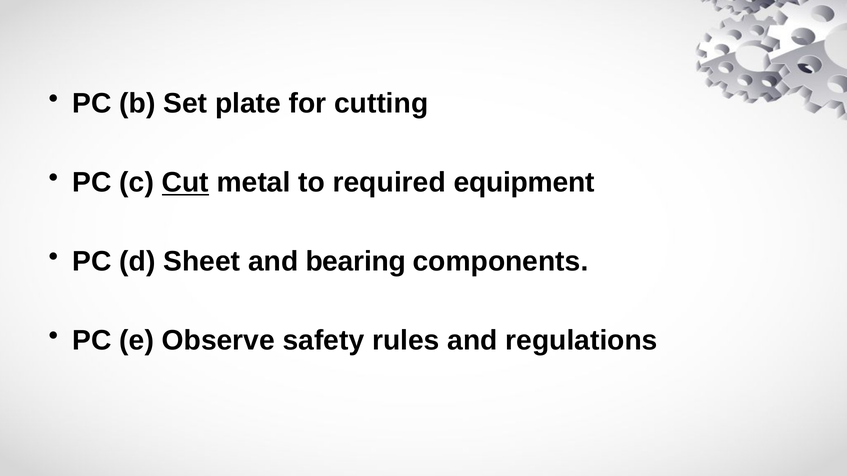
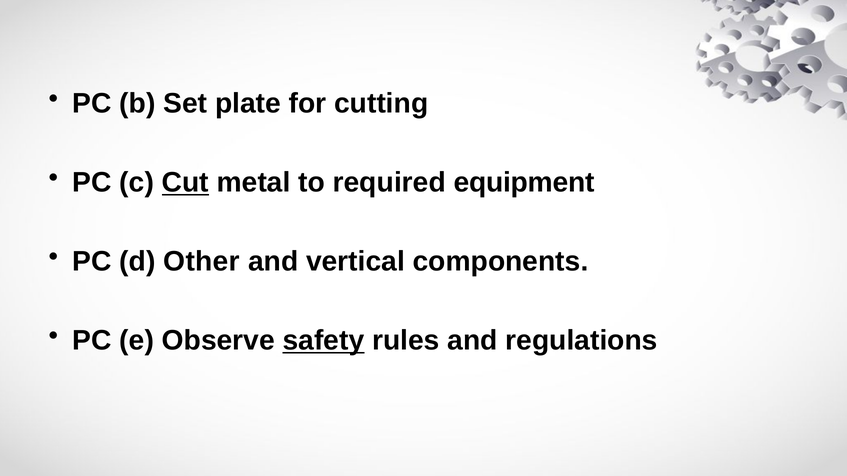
Sheet: Sheet -> Other (202, 262)
bearing: bearing -> vertical (356, 262)
safety underline: none -> present (323, 341)
